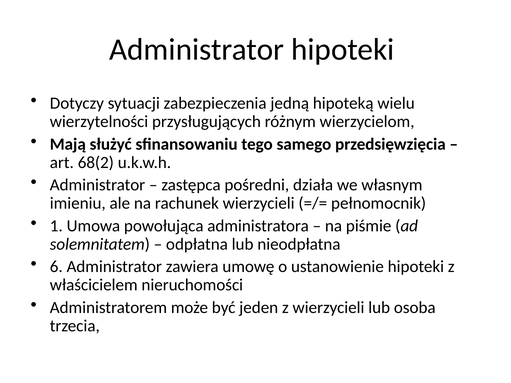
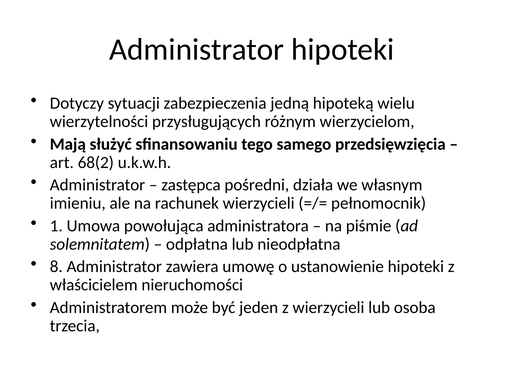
6: 6 -> 8 (56, 267)
